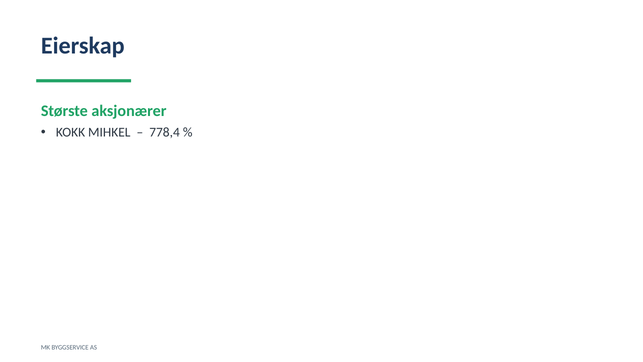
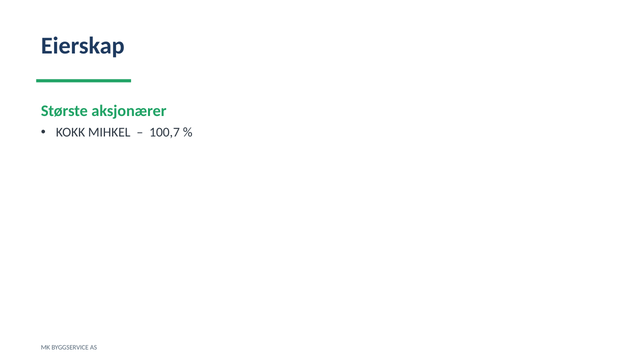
778,4: 778,4 -> 100,7 (165, 132)
